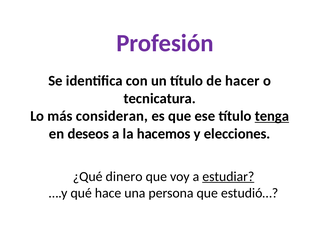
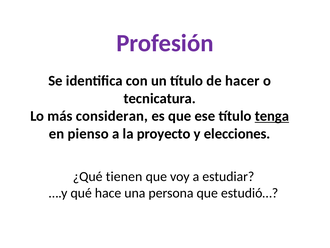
deseos: deseos -> pienso (88, 133)
hacemos: hacemos -> proyecto (164, 133)
dinero: dinero -> tienen (124, 176)
estudiar underline: present -> none (228, 176)
